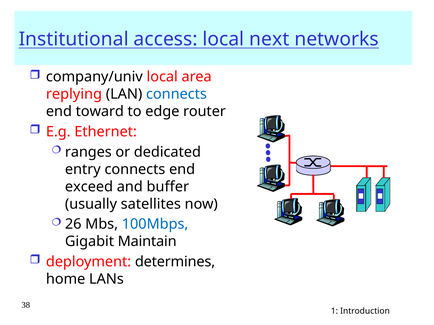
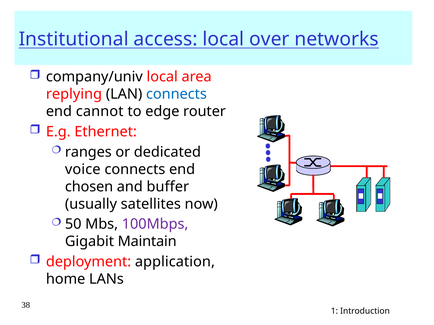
next: next -> over (269, 39)
toward: toward -> cannot (100, 112)
entry: entry -> voice (83, 170)
exceed: exceed -> chosen (89, 187)
26: 26 -> 50 (73, 225)
100Mbps colour: blue -> purple (155, 225)
determines: determines -> application (175, 262)
